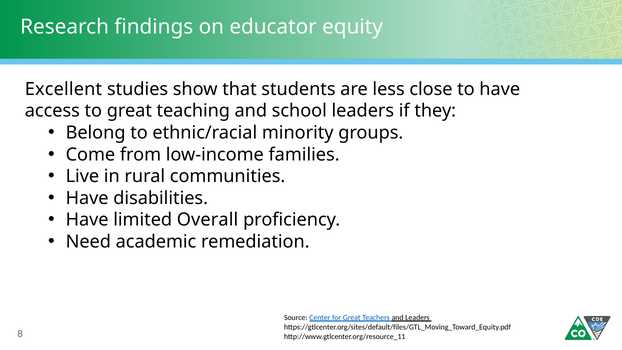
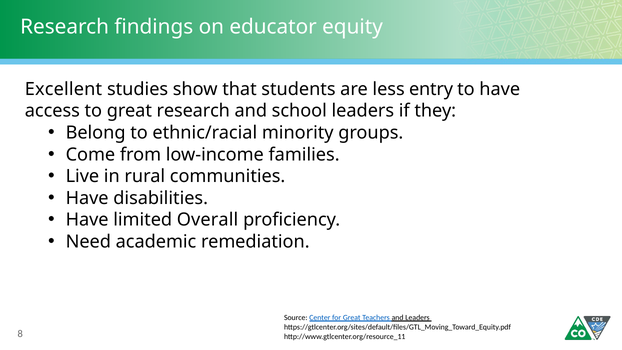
close: close -> entry (431, 89)
great teaching: teaching -> research (193, 111)
